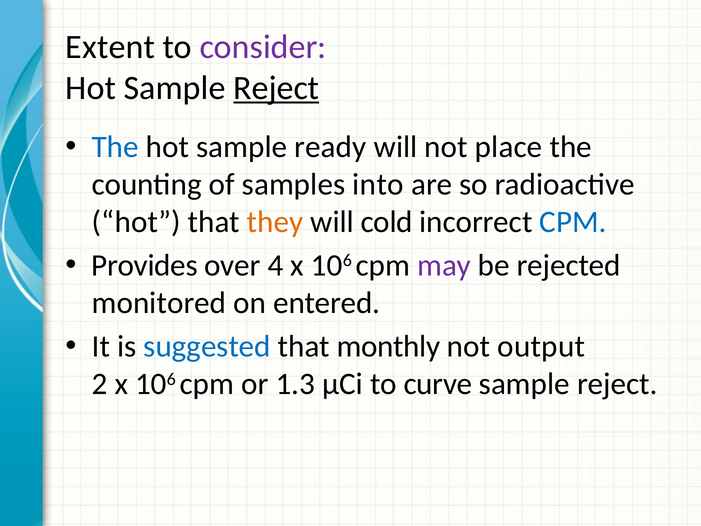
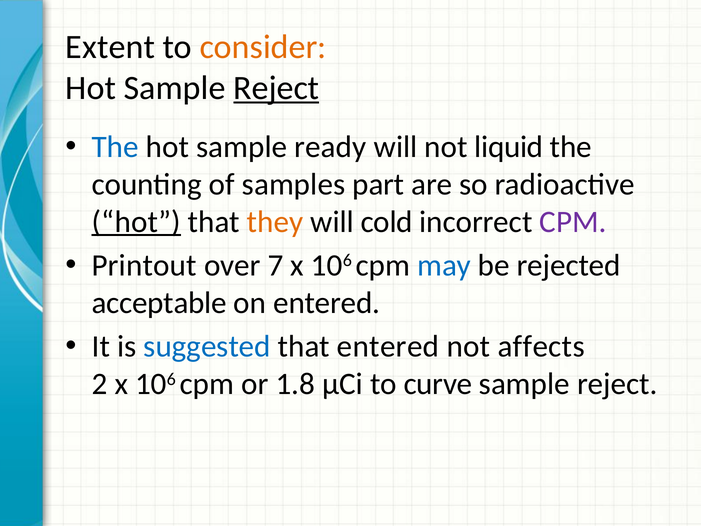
consider colour: purple -> orange (263, 47)
place: place -> liquid (509, 147)
into: into -> part (378, 184)
hot underline: none -> present (136, 222)
CPM colour: blue -> purple (573, 222)
Provides: Provides -> Printout (144, 265)
4: 4 -> 7 (275, 265)
may colour: purple -> blue (444, 265)
monitored: monitored -> acceptable (159, 303)
that monthly: monthly -> entered (388, 346)
output: output -> affects (541, 346)
1.3: 1.3 -> 1.8 (295, 384)
